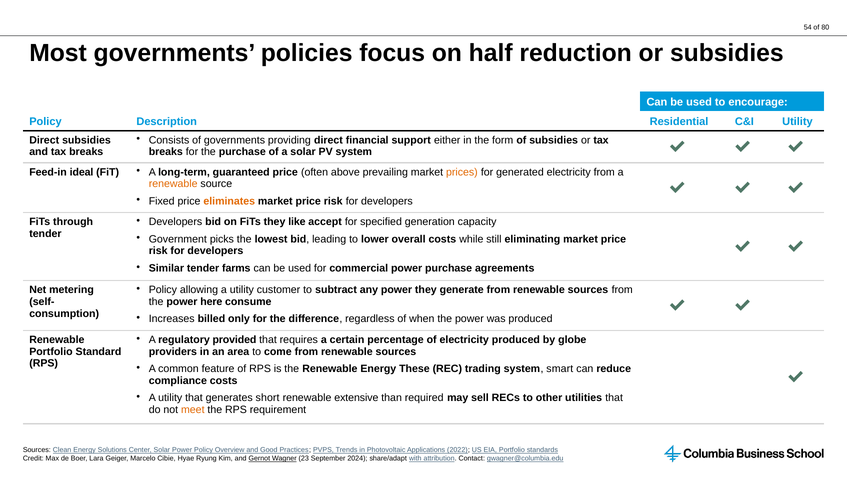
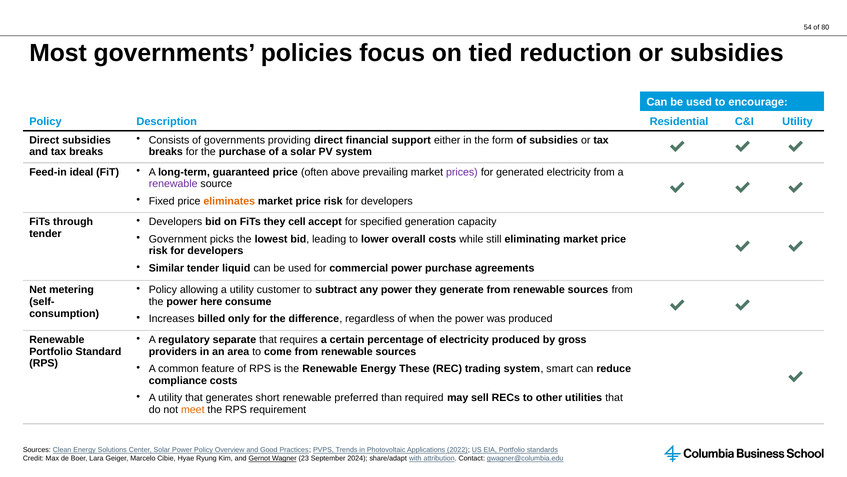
half: half -> tied (491, 53)
prices colour: orange -> purple (462, 172)
renewable colour: orange -> purple (173, 184)
like: like -> cell (297, 222)
farms: farms -> liquid (236, 268)
provided: provided -> separate (234, 339)
globe: globe -> gross (572, 339)
extensive: extensive -> preferred (356, 397)
